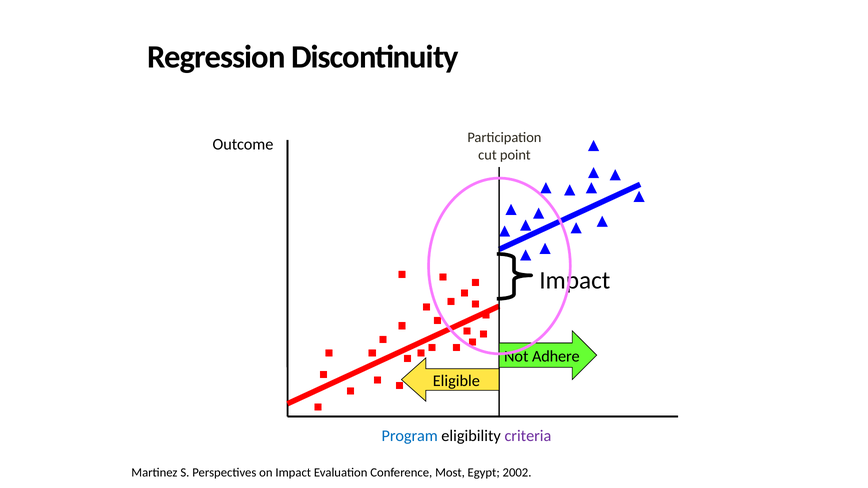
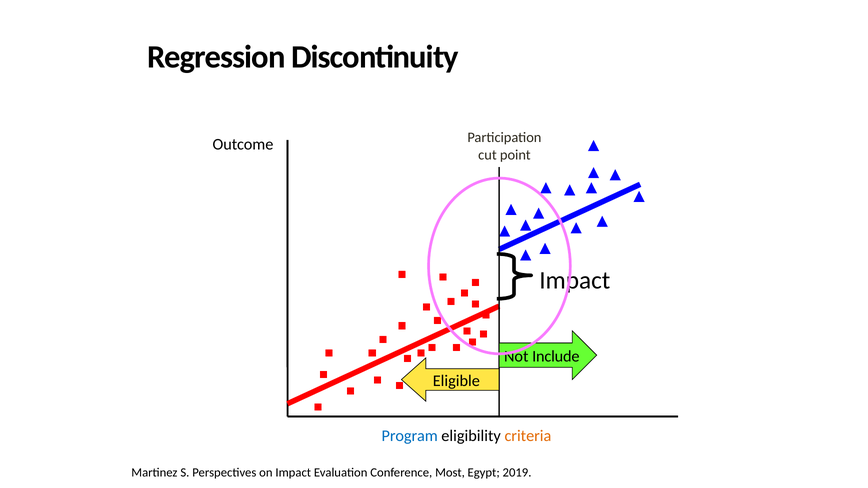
Adhere: Adhere -> Include (556, 356)
criteria colour: purple -> orange (528, 436)
2002: 2002 -> 2019 (517, 473)
